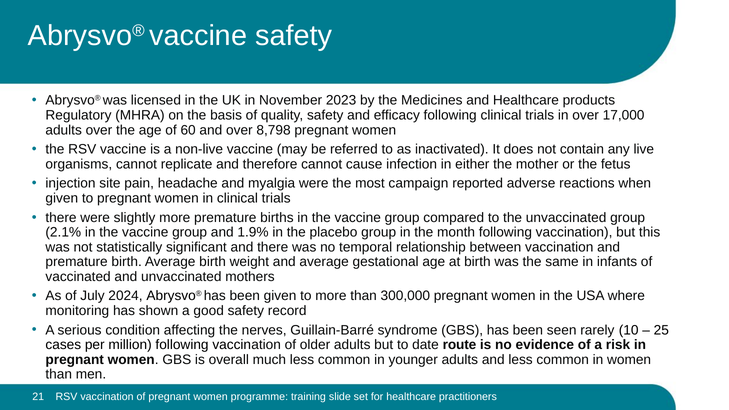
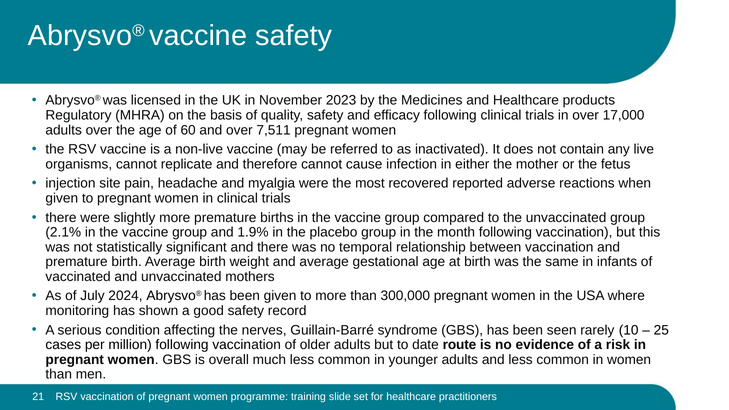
8,798: 8,798 -> 7,511 (274, 130)
campaign: campaign -> recovered (418, 183)
